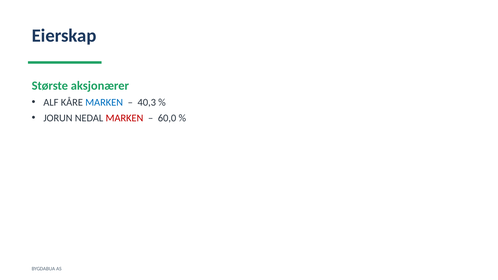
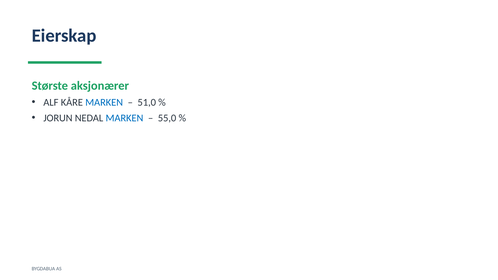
40,3: 40,3 -> 51,0 (147, 102)
MARKEN colour: red -> blue (124, 118)
60,0: 60,0 -> 55,0 (167, 118)
